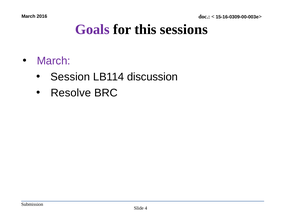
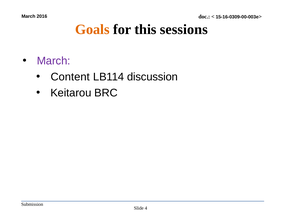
Goals colour: purple -> orange (92, 29)
Session: Session -> Content (70, 77)
Resolve: Resolve -> Keitarou (71, 93)
